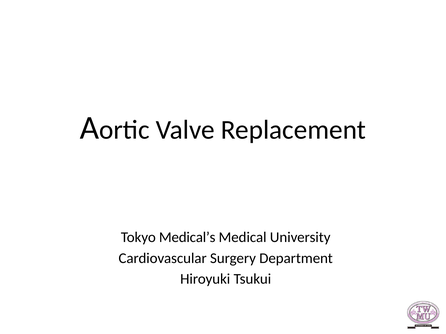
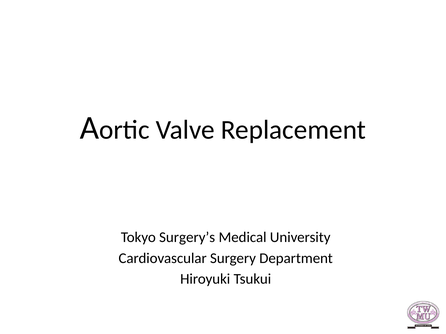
Medical’s: Medical’s -> Surgery’s (187, 238)
